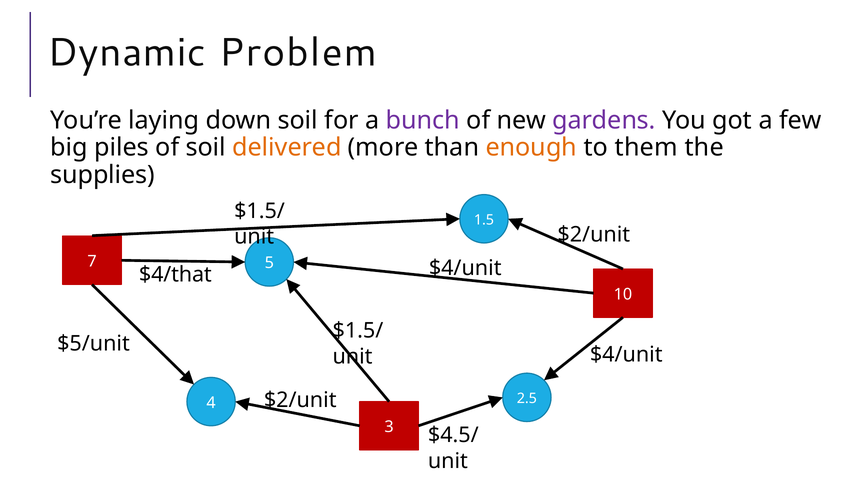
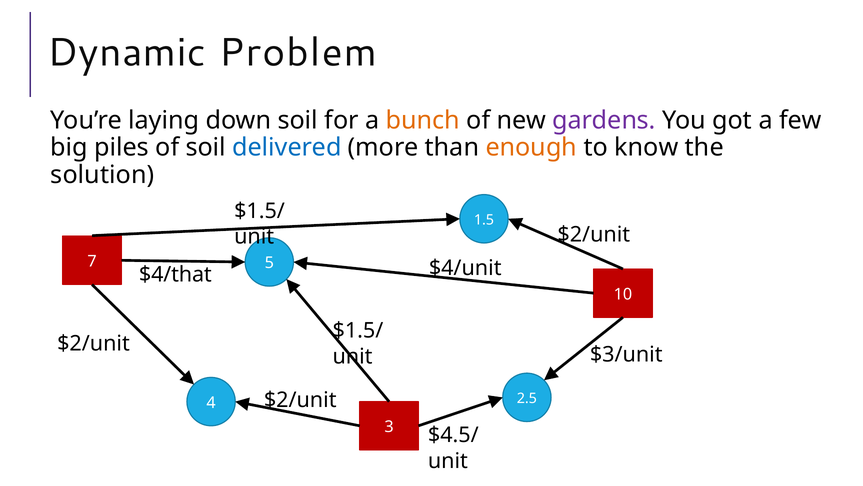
bunch colour: purple -> orange (423, 120)
delivered colour: orange -> blue (287, 147)
them: them -> know (646, 147)
supplies: supplies -> solution (102, 175)
$5/unit: $5/unit -> $2/unit (93, 343)
$4/unit: $4/unit -> $3/unit (626, 354)
